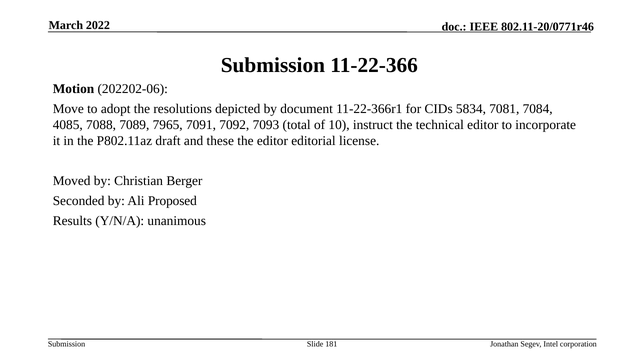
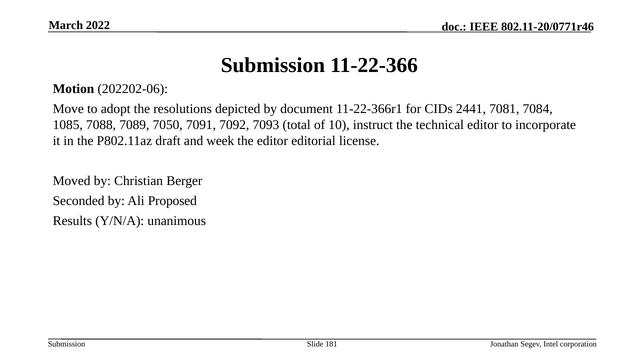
5834: 5834 -> 2441 (471, 109)
4085: 4085 -> 1085 (68, 125)
7965: 7965 -> 7050 (168, 125)
these: these -> week (220, 141)
